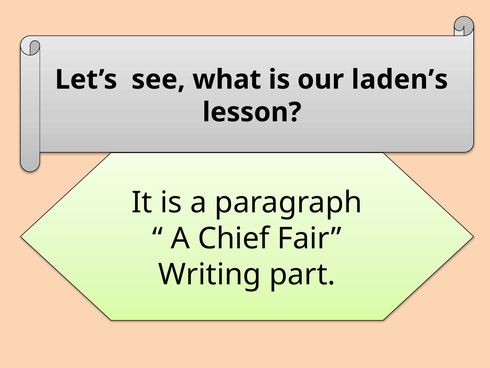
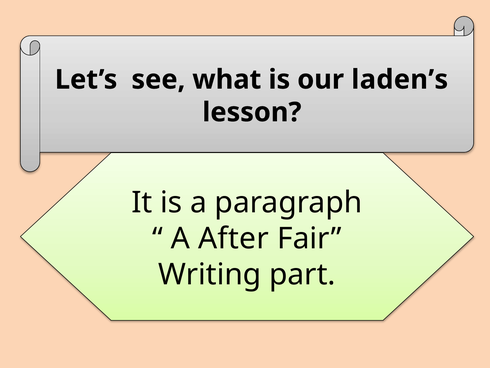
Chief: Chief -> After (233, 238)
